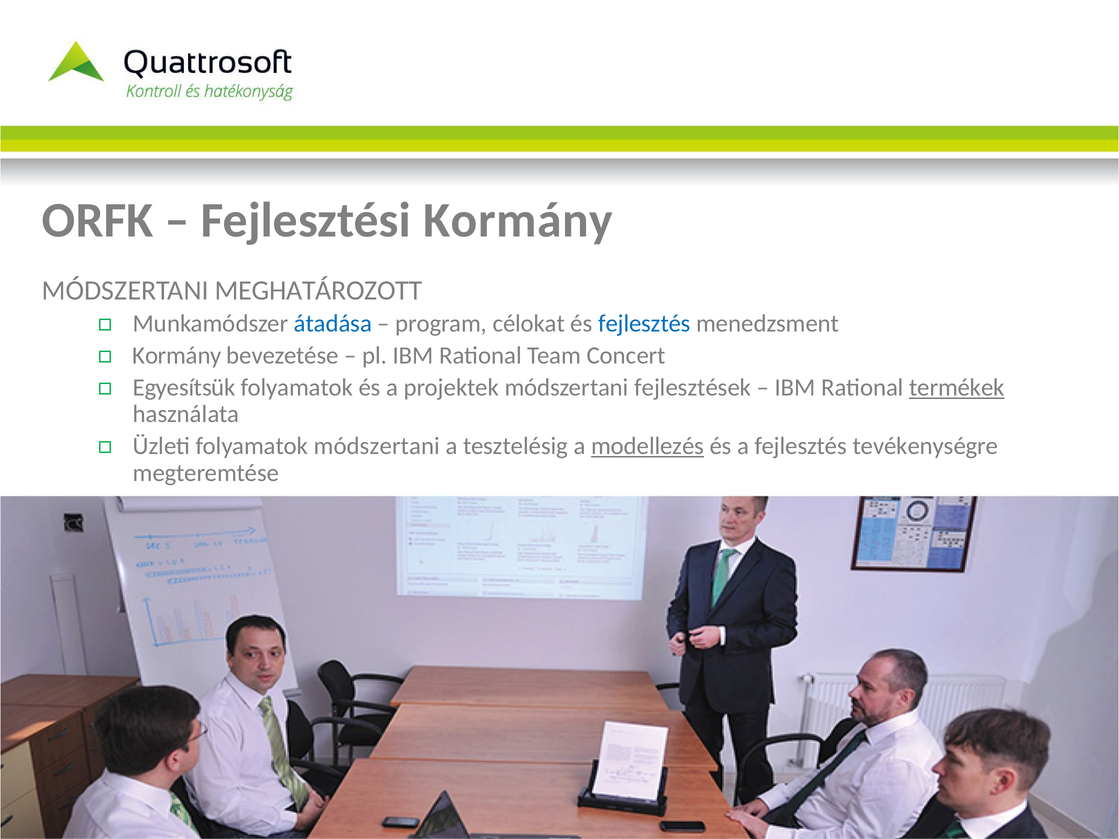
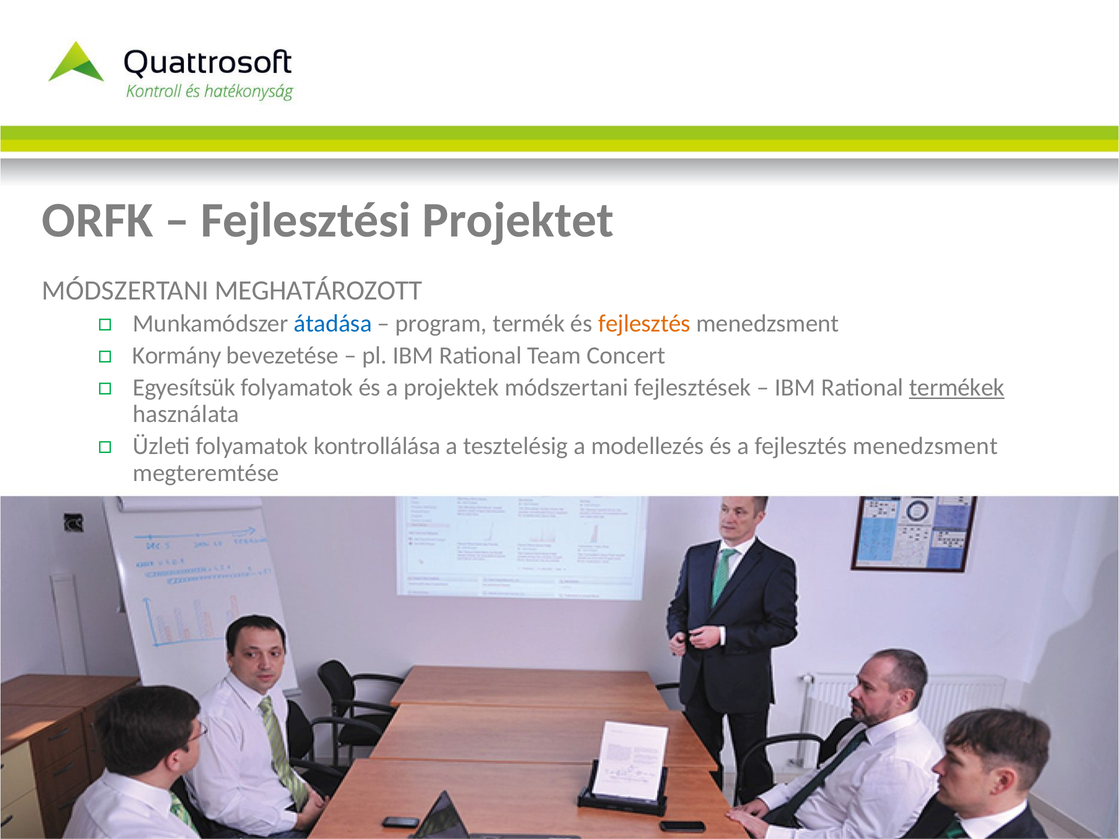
Fejlesztési Kormány: Kormány -> Projektet (518, 221)
célokat: célokat -> termék (529, 324)
fejlesztés colour: blue -> orange (644, 324)
folyamatok módszertani: módszertani -> kontrollálása (377, 446)
modellezés underline: present -> none (648, 446)
a fejlesztés tevékenységre: tevékenységre -> menedzsment (925, 446)
